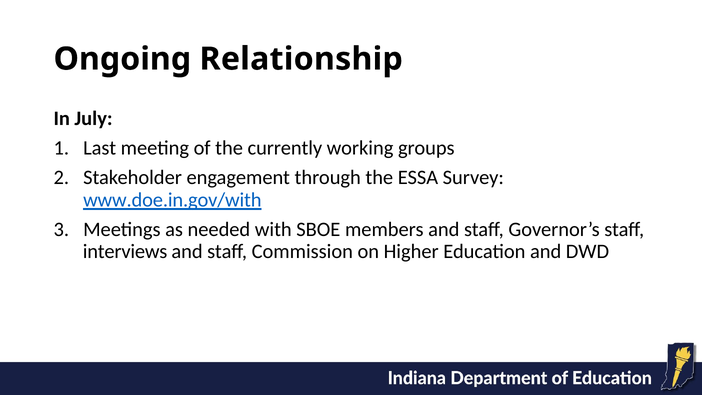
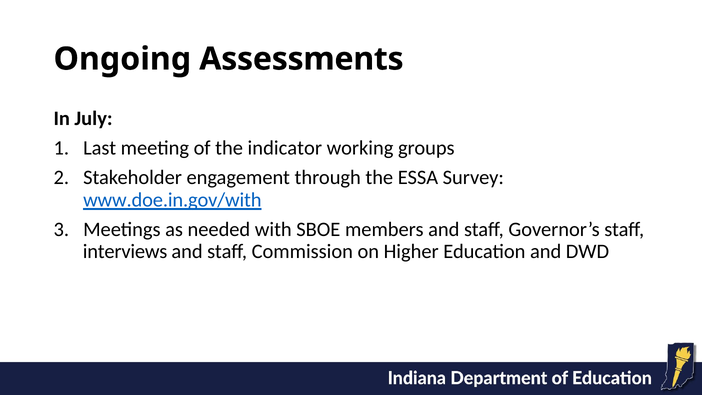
Relationship: Relationship -> Assessments (301, 59)
currently: currently -> indicator (285, 148)
